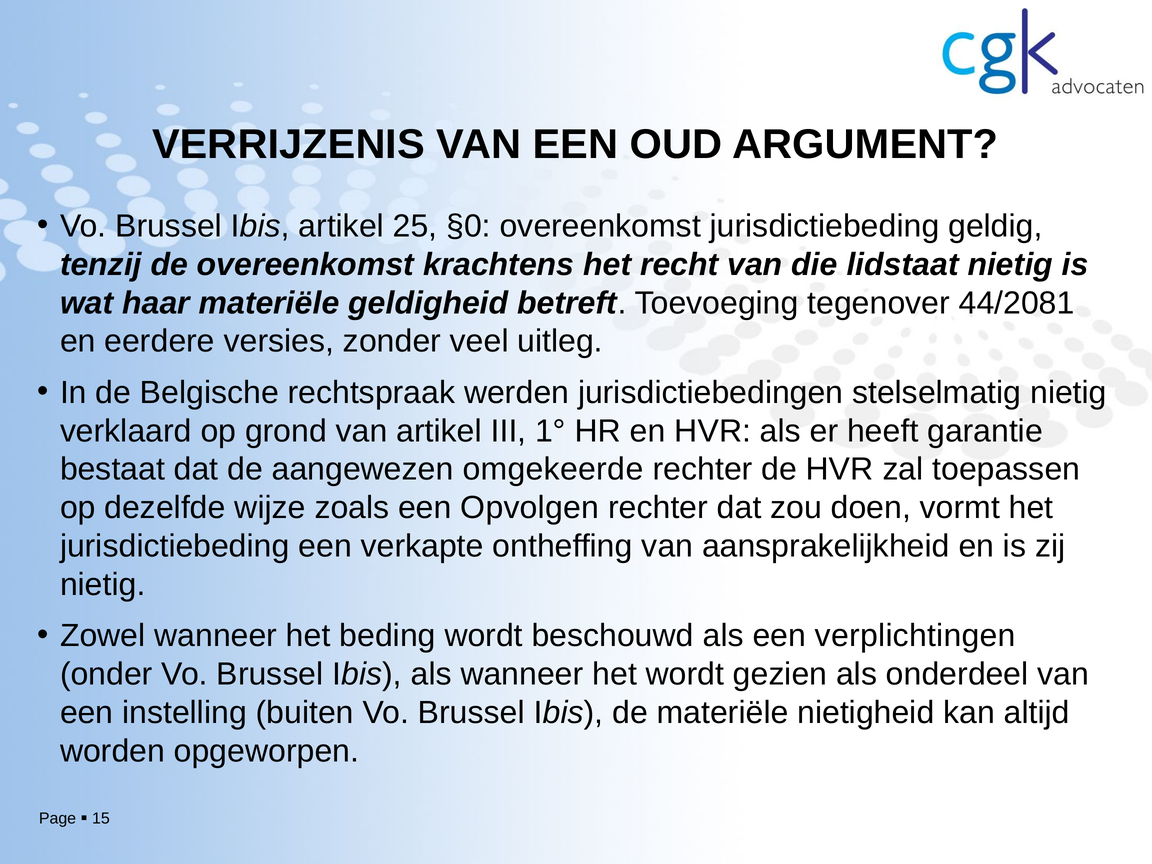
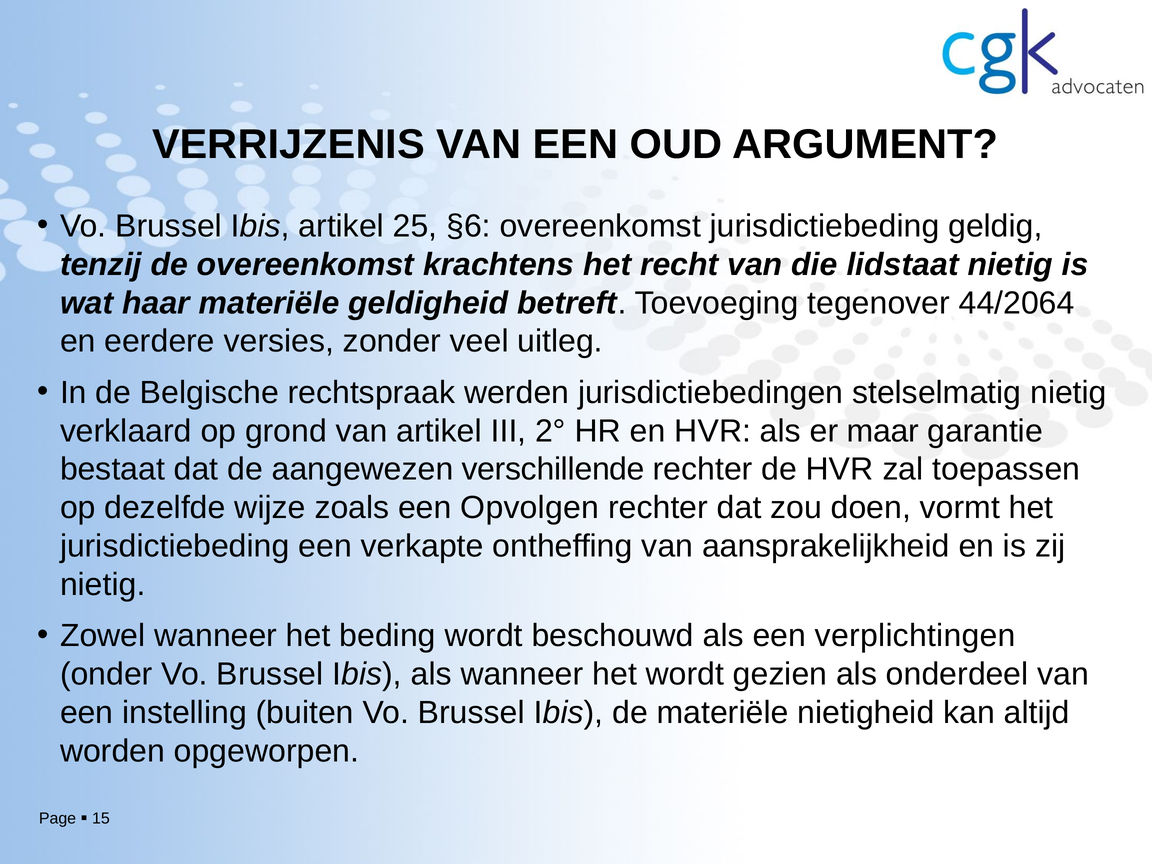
§0: §0 -> §6 (469, 226)
44/2081: 44/2081 -> 44/2064 (1017, 303)
1°: 1° -> 2° (550, 431)
heeft: heeft -> maar (883, 431)
omgekeerde: omgekeerde -> verschillende (553, 469)
